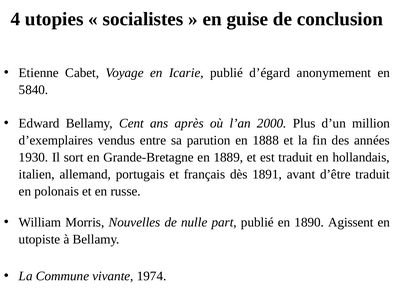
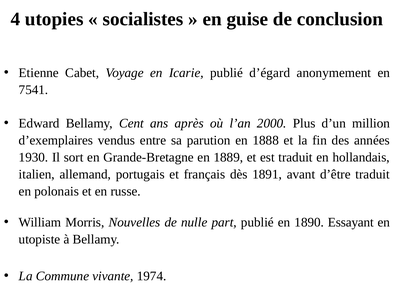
5840: 5840 -> 7541 (34, 90)
Agissent: Agissent -> Essayant (351, 223)
